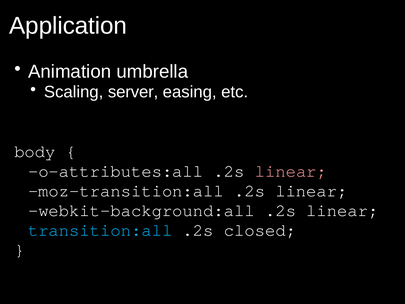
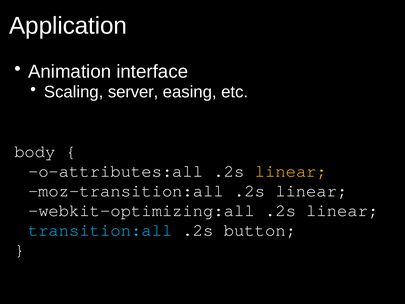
umbrella: umbrella -> interface (152, 72)
linear colour: pink -> yellow (291, 171)
webkit-background:all: webkit-background:all -> webkit-optimizing:all (141, 210)
closed: closed -> button (260, 230)
